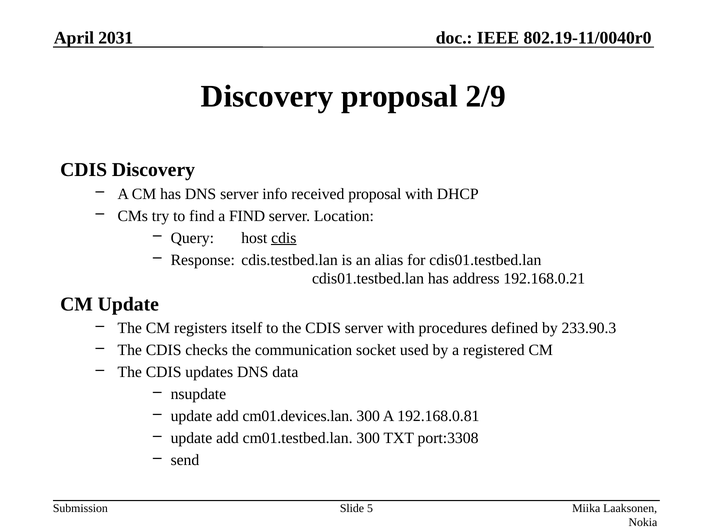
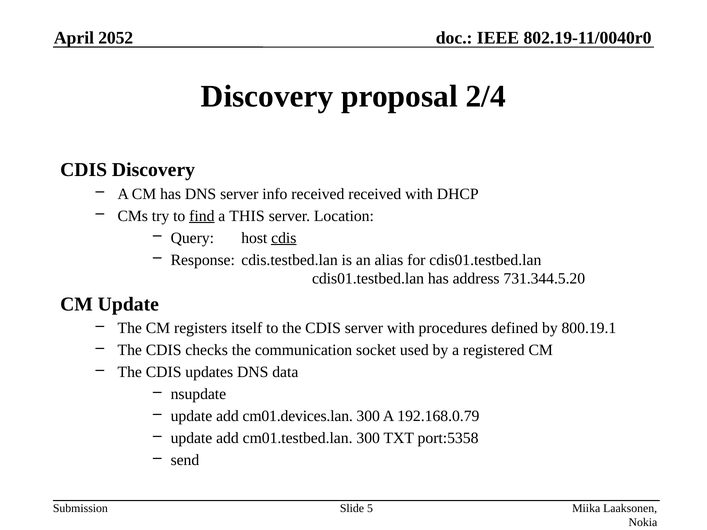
2031: 2031 -> 2052 (116, 38)
2/9: 2/9 -> 2/4 (486, 96)
received proposal: proposal -> received (375, 194)
find underline: none -> present (202, 216)
a FIND: FIND -> THIS (247, 216)
192.168.0.21: 192.168.0.21 -> 731.344.5.20 (544, 279)
233.90.3: 233.90.3 -> 800.19.1 (589, 328)
192.168.0.81: 192.168.0.81 -> 192.168.0.79 (438, 416)
port:3308: port:3308 -> port:5358 (448, 438)
